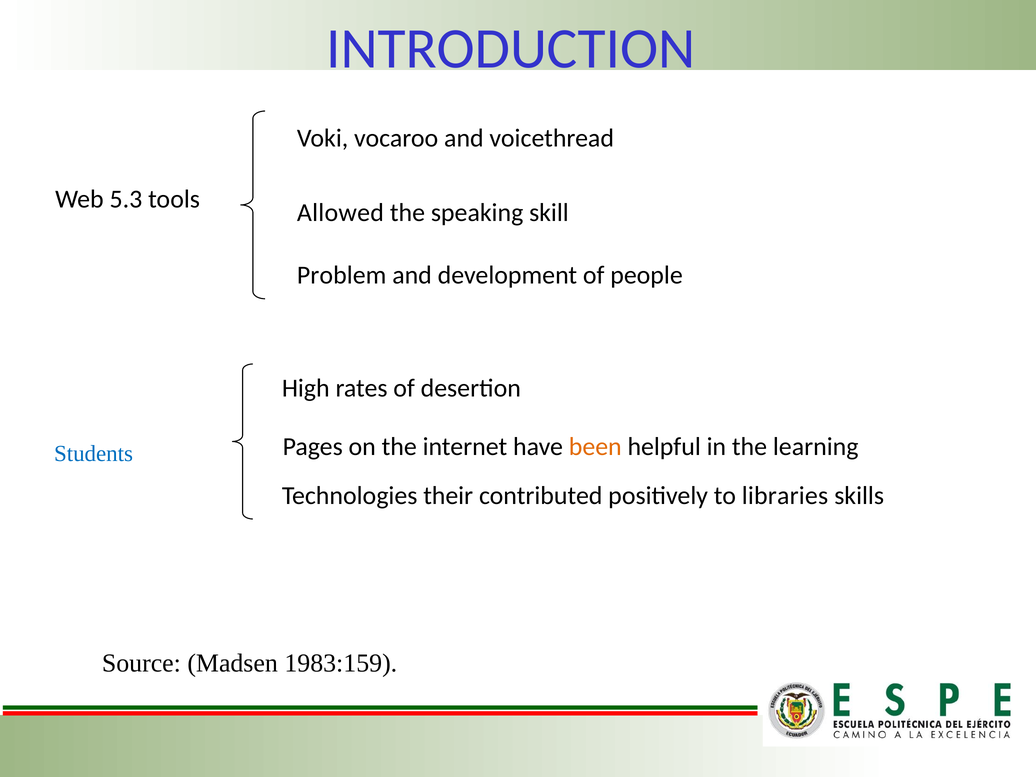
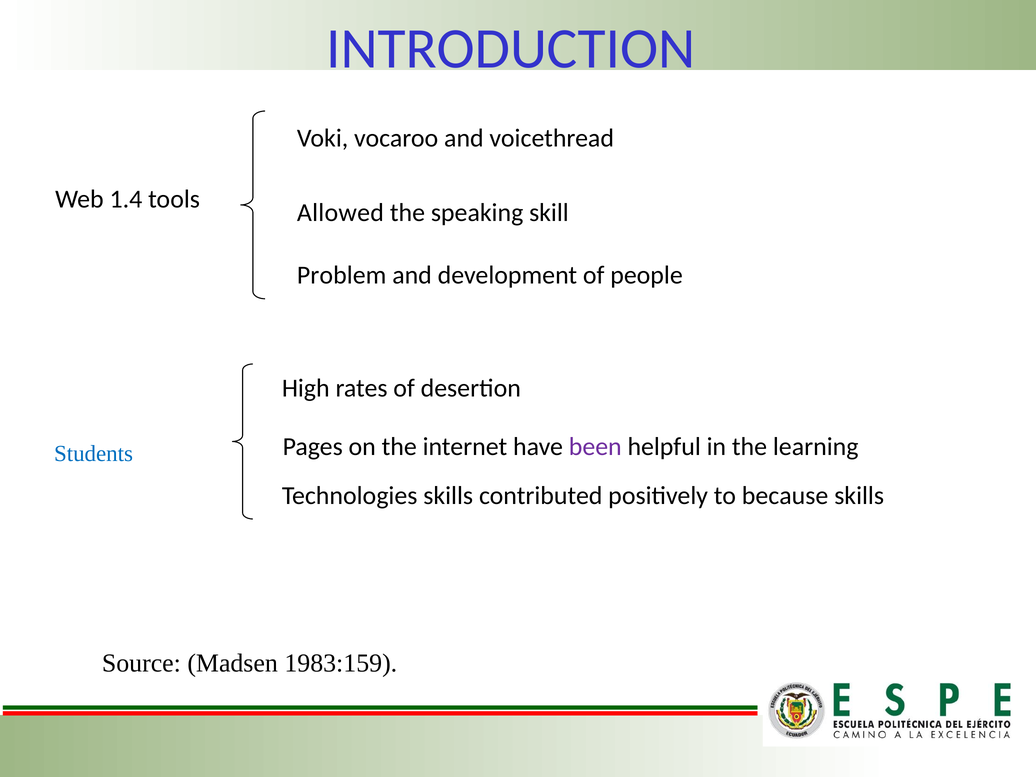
5.3: 5.3 -> 1.4 (126, 199)
been colour: orange -> purple (595, 447)
Technologies their: their -> skills (448, 496)
libraries: libraries -> because (785, 496)
